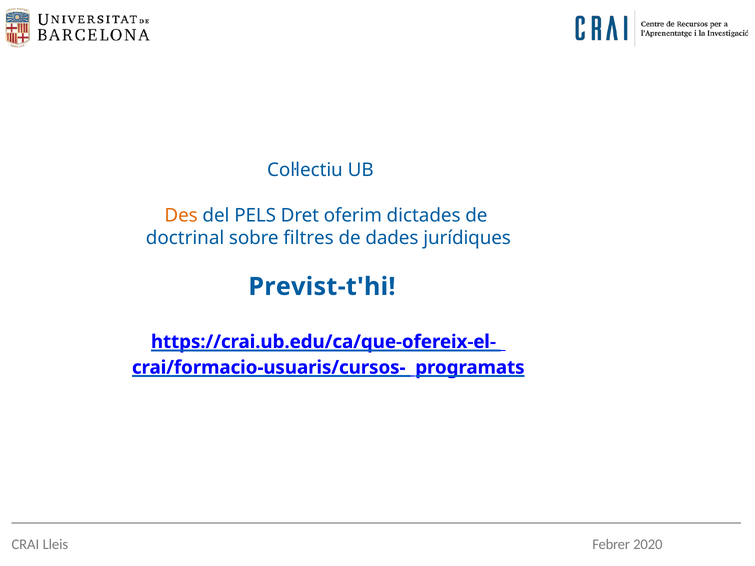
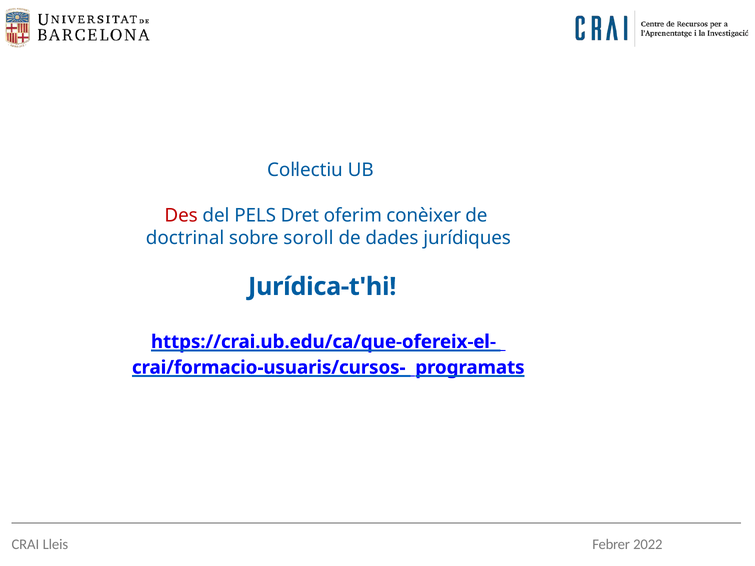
Des colour: orange -> red (181, 216)
dictades: dictades -> conèixer (424, 216)
filtres: filtres -> soroll (308, 238)
Previst-t'hi: Previst-t'hi -> Jurídica-t'hi (322, 287)
2020: 2020 -> 2022 (648, 545)
